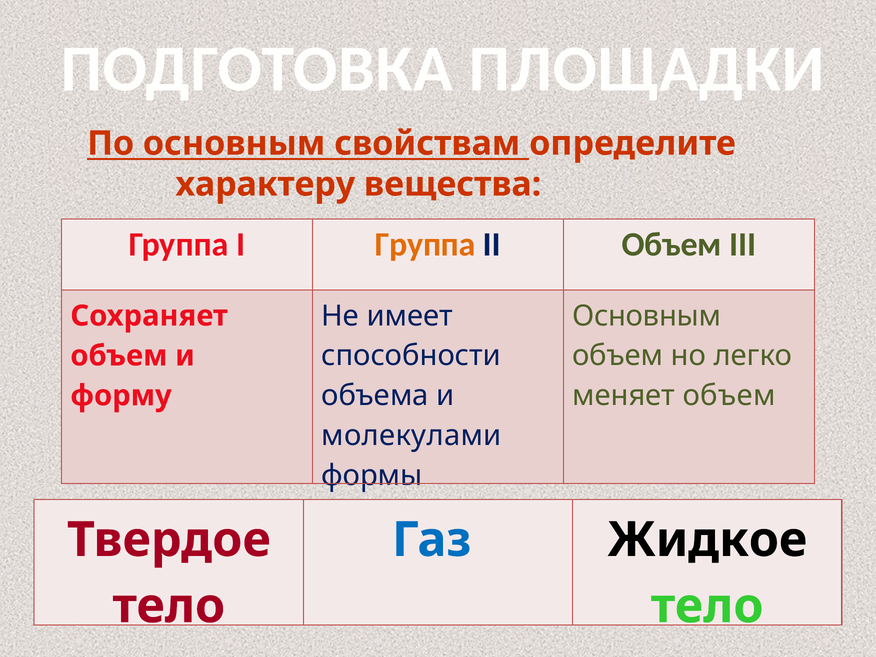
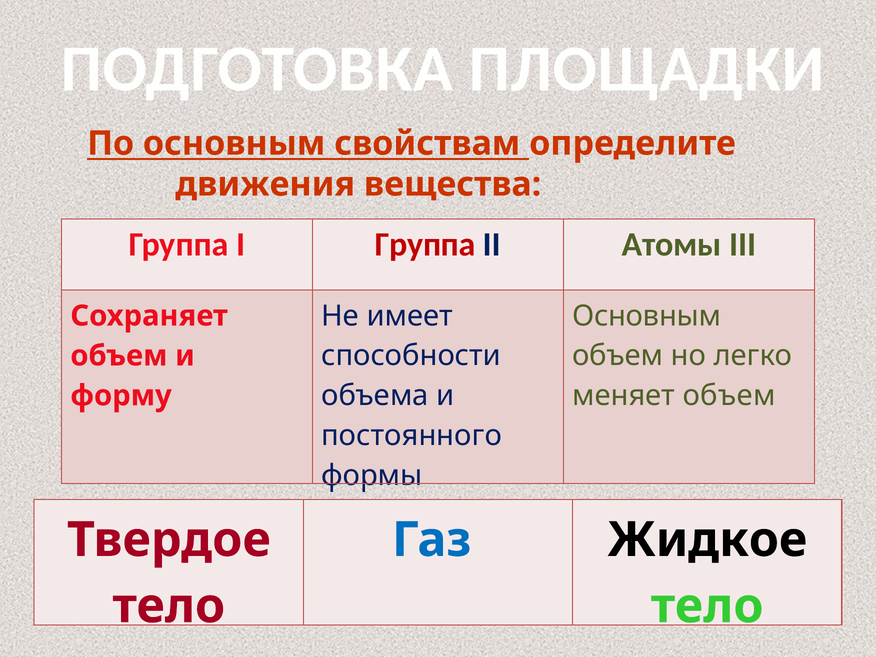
характеру: характеру -> движения (265, 184)
Группа colour: orange -> red (425, 245)
II Объем: Объем -> Атомы (672, 245)
молекулами: молекулами -> постоянного (412, 436)
